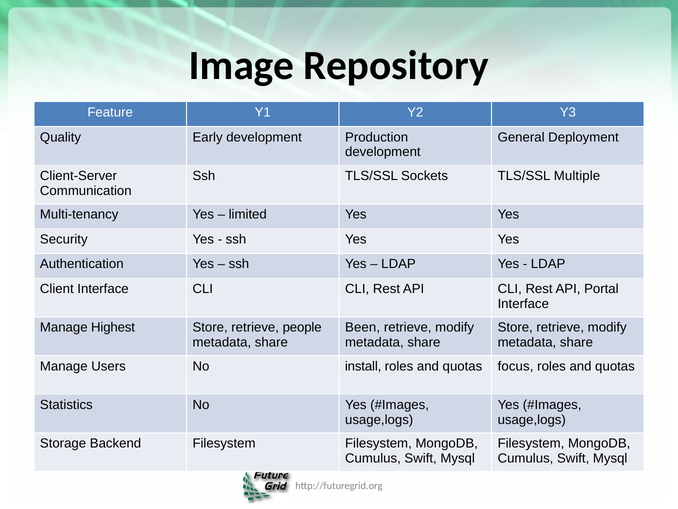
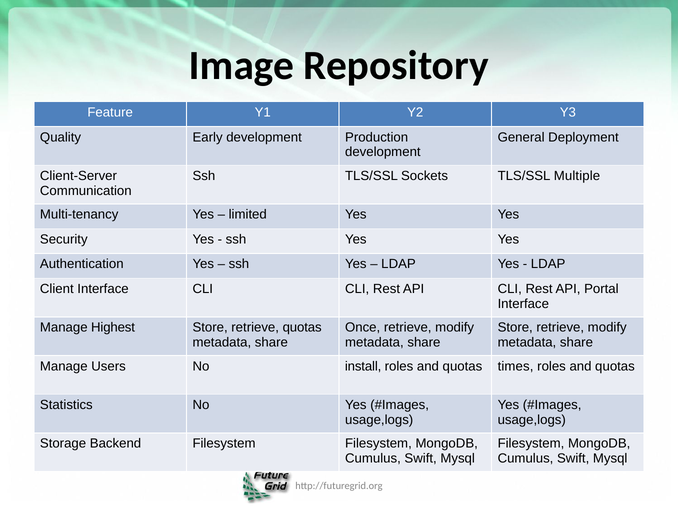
retrieve people: people -> quotas (302, 327)
Been: Been -> Once (363, 327)
focus: focus -> times (516, 366)
